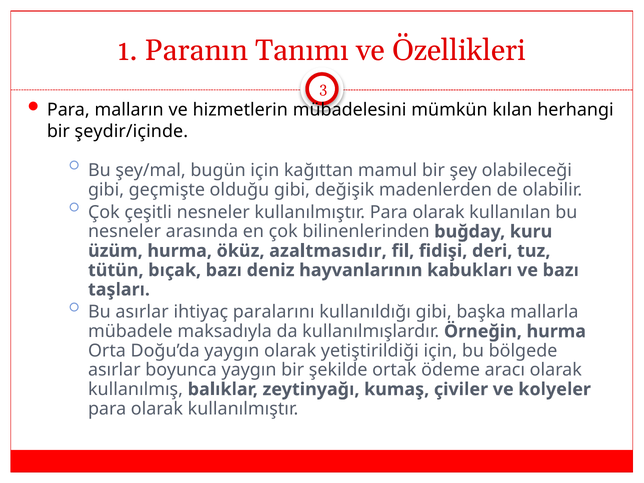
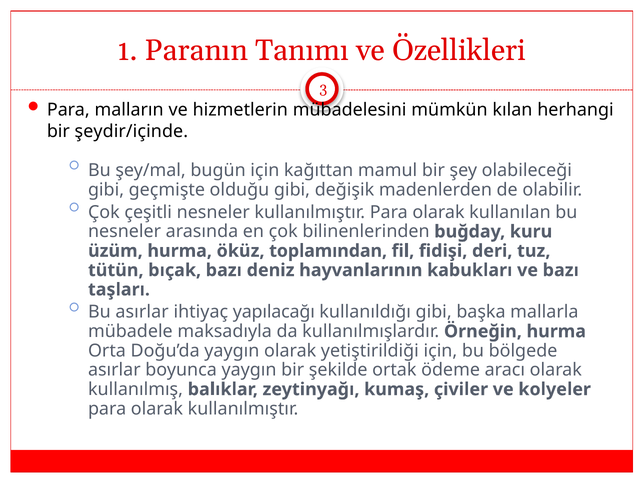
azaltmasıdır: azaltmasıdır -> toplamından (328, 251)
paralarını: paralarını -> yapılacağı (274, 312)
